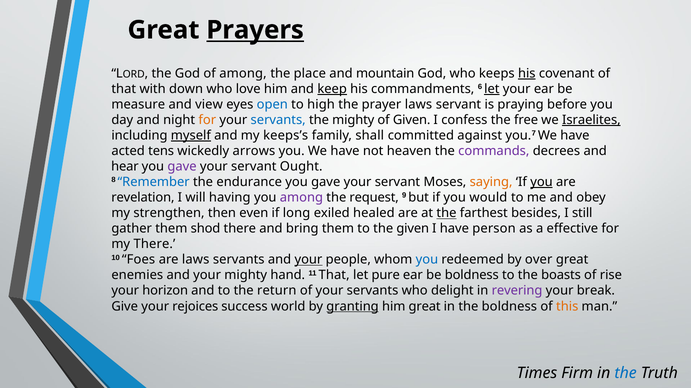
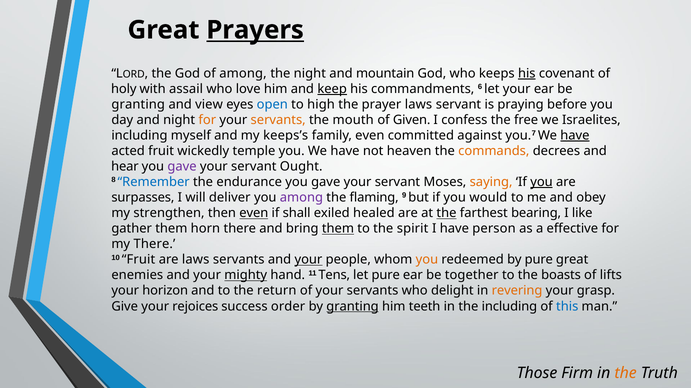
the place: place -> night (310, 74)
that: that -> holy (124, 89)
down: down -> assail (186, 89)
let underline: present -> none (492, 89)
measure: measure -> granting (138, 105)
servants colour: blue -> orange (278, 120)
the mighty: mighty -> mouth (353, 120)
Israelites underline: present -> none (591, 120)
myself underline: present -> none (191, 136)
family shall: shall -> even (370, 136)
have underline: none -> present (575, 136)
acted tens: tens -> fruit (161, 151)
arrows: arrows -> temple (254, 151)
commands colour: purple -> orange (494, 151)
revelation: revelation -> surpasses (143, 198)
having: having -> deliver (230, 198)
request: request -> flaming (374, 198)
even underline: none -> present (254, 213)
long: long -> shall (297, 213)
besides: besides -> bearing (536, 213)
still: still -> like (582, 213)
shod: shod -> horn (205, 229)
them underline: none -> present (338, 229)
the given: given -> spirit (413, 229)
10 Foes: Foes -> Fruit (139, 260)
you colour: blue -> orange (427, 260)
by over: over -> pure (539, 260)
mighty underline: none -> present (246, 276)
11 That: That -> Tens (334, 276)
be boldness: boldness -> together (472, 276)
rise: rise -> lifts (611, 276)
revering colour: purple -> orange (517, 291)
break: break -> grasp (596, 291)
world: world -> order (288, 307)
him great: great -> teeth (425, 307)
the boldness: boldness -> including (509, 307)
this colour: orange -> blue (567, 307)
Times: Times -> Those (537, 374)
the colour: blue -> orange (626, 374)
